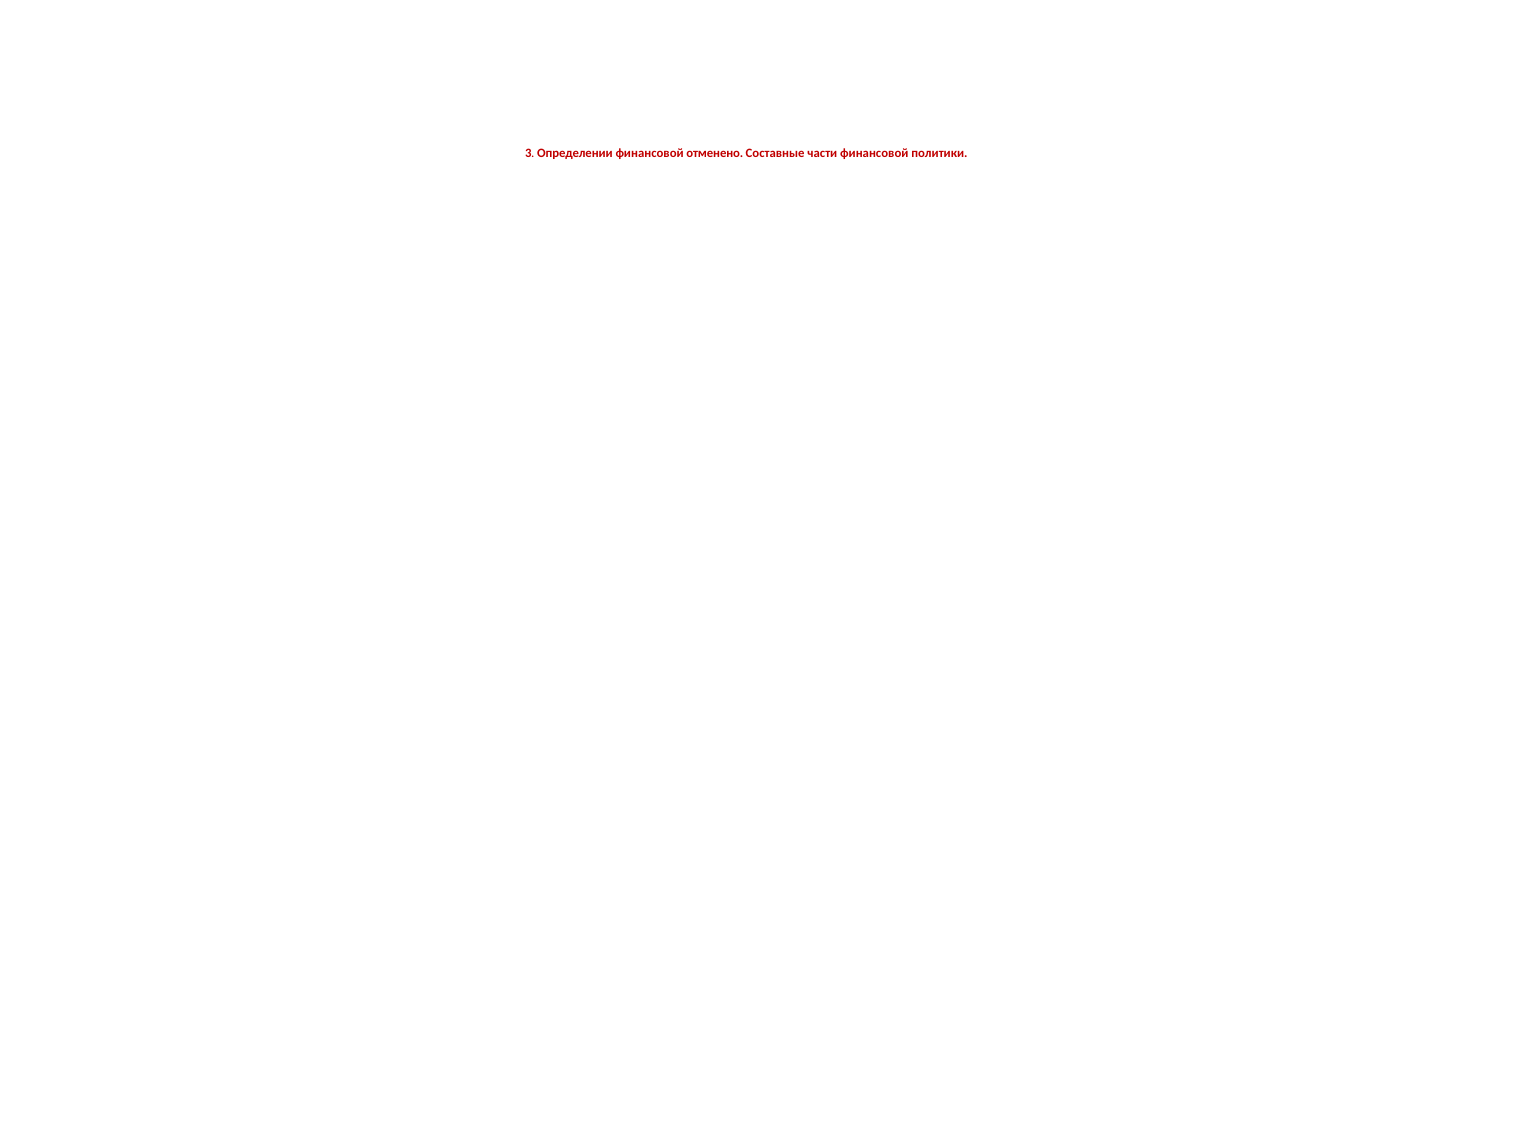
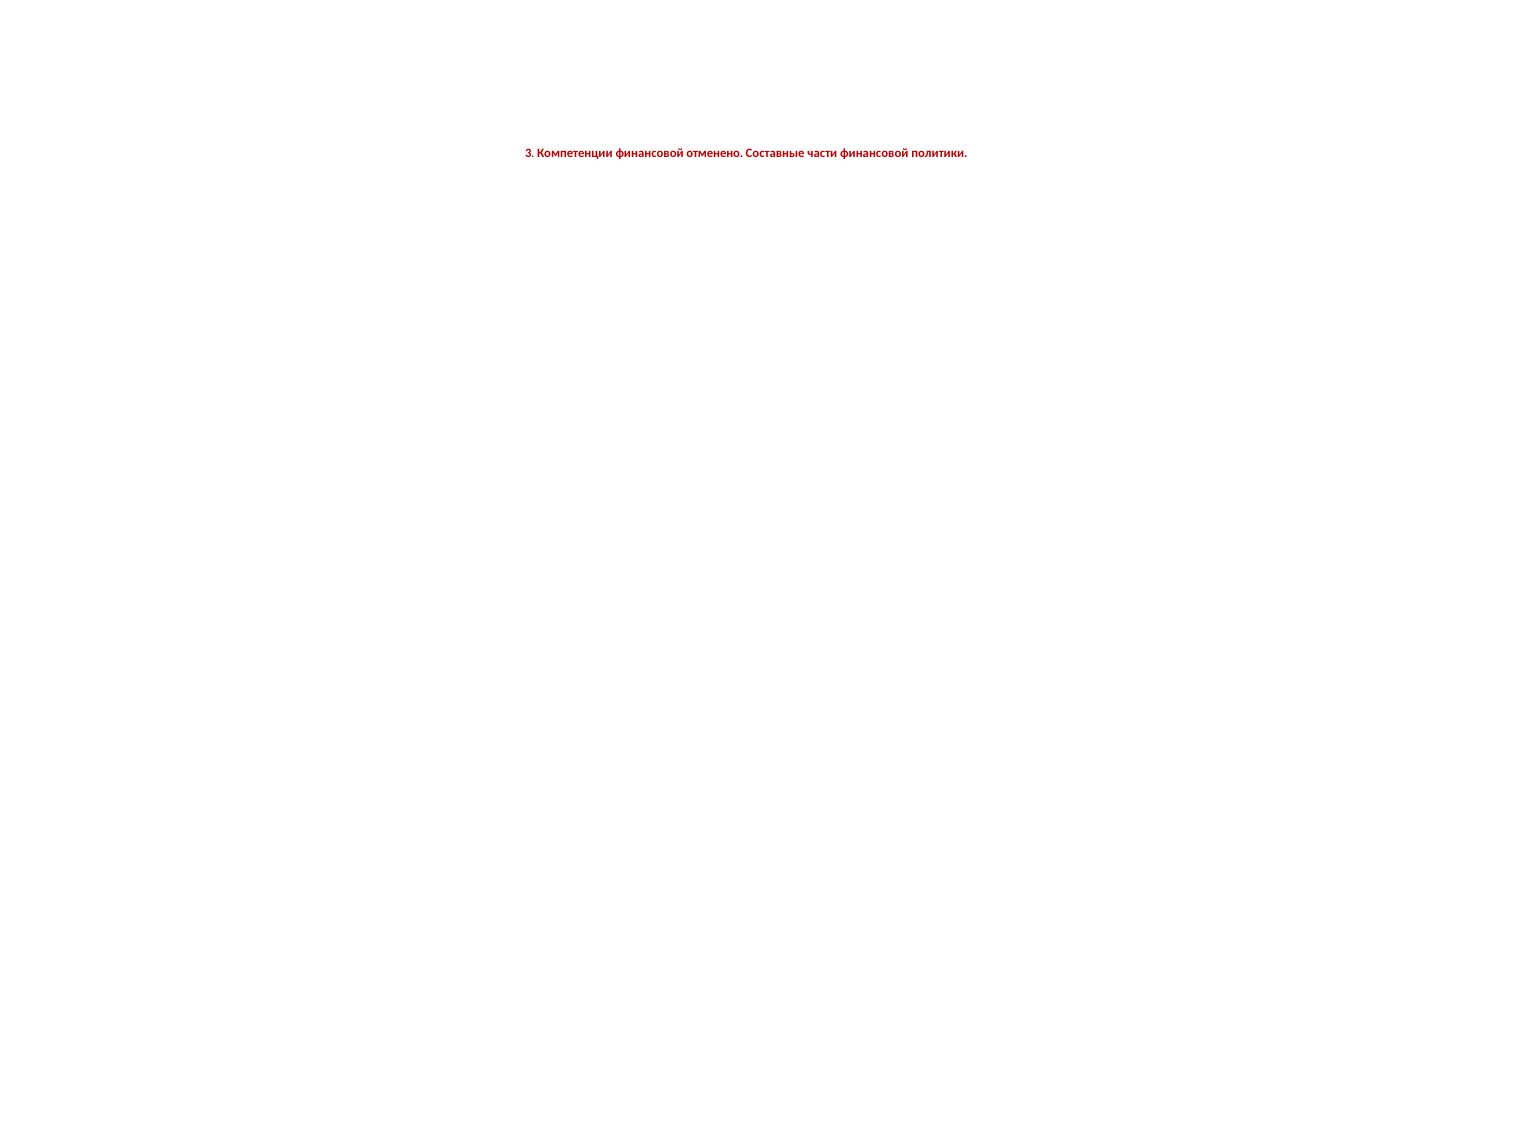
Определении: Определении -> Компетенции (575, 153)
